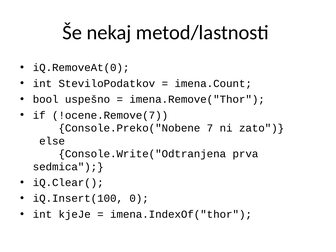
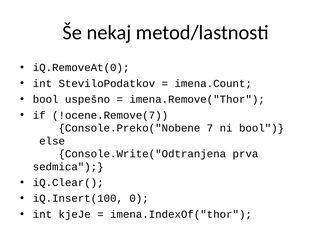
ni zato: zato -> bool (262, 128)
